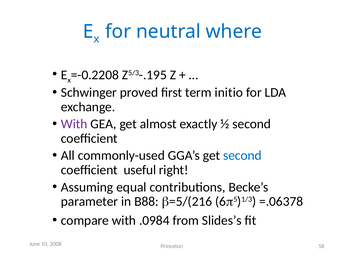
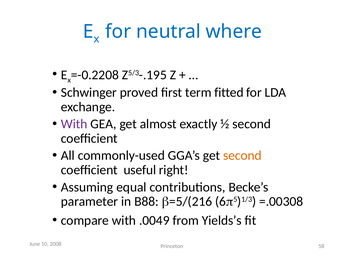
initio: initio -> fitted (229, 93)
second colour: blue -> orange (242, 156)
=.06378: =.06378 -> =.00308 (281, 202)
.0984: .0984 -> .0049 (154, 221)
Slides’s: Slides’s -> Yields’s (222, 221)
